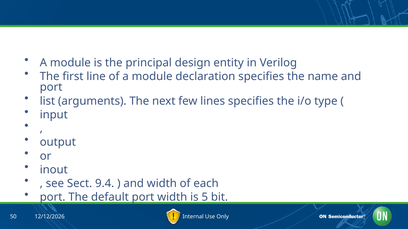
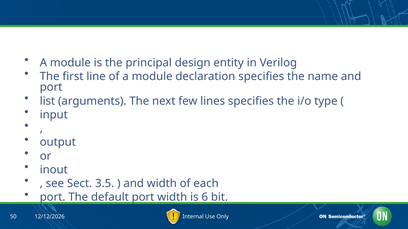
9.4: 9.4 -> 3.5 (105, 184)
5: 5 -> 6 (205, 198)
